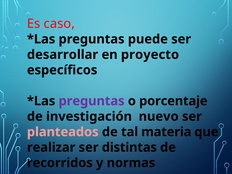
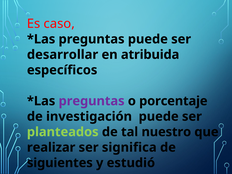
proyecto: proyecto -> atribuida (150, 55)
investigación nuevo: nuevo -> puede (159, 116)
planteados colour: pink -> light green (63, 132)
materia: materia -> nuestro (166, 132)
distintas: distintas -> significa (129, 147)
recorridos: recorridos -> siguientes (60, 163)
normas: normas -> estudió (131, 163)
